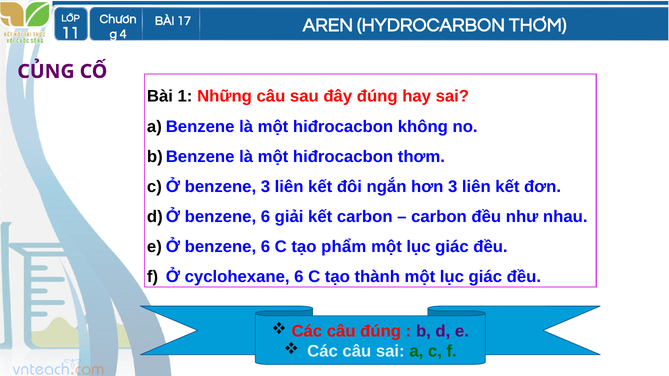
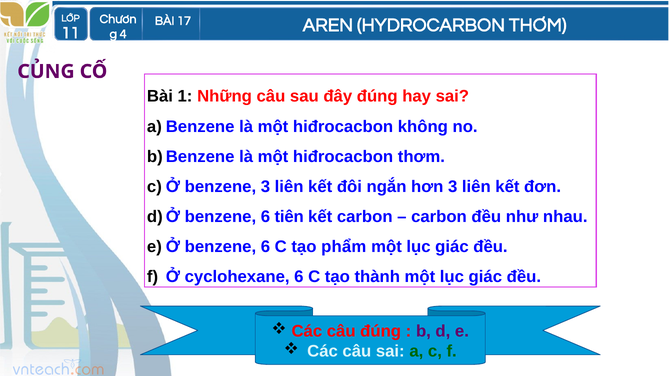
giải: giải -> tiên (289, 217)
